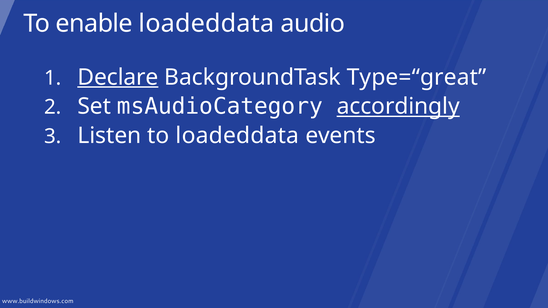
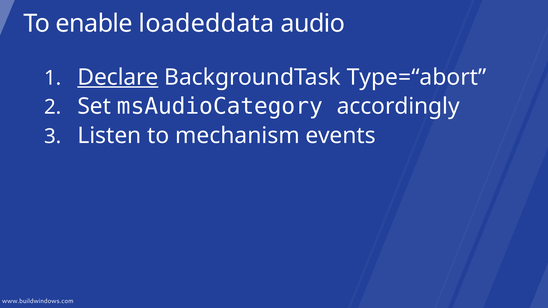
Type=“great: Type=“great -> Type=“abort (417, 77)
accordingly underline: present -> none (398, 107)
to loadeddata: loadeddata -> mechanism (237, 136)
